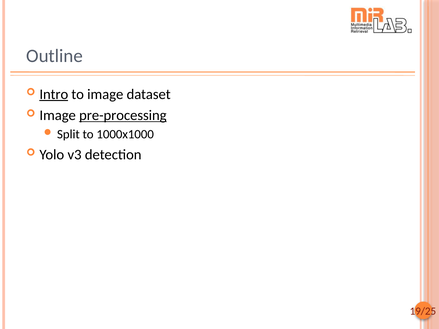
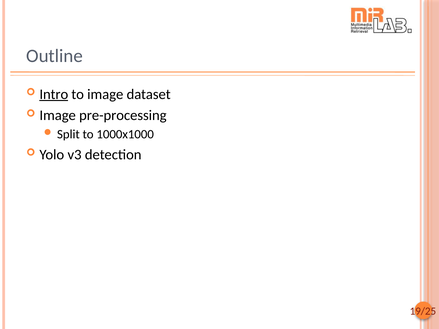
pre-processing underline: present -> none (123, 115)
